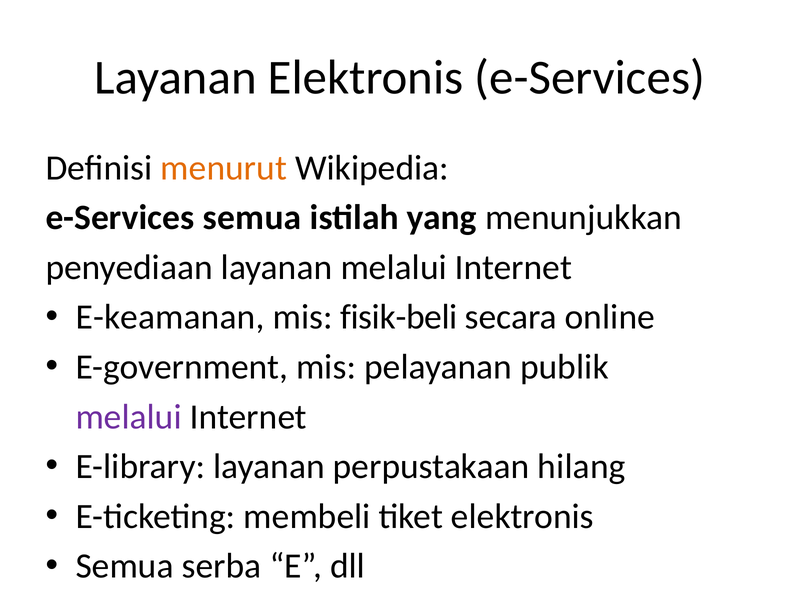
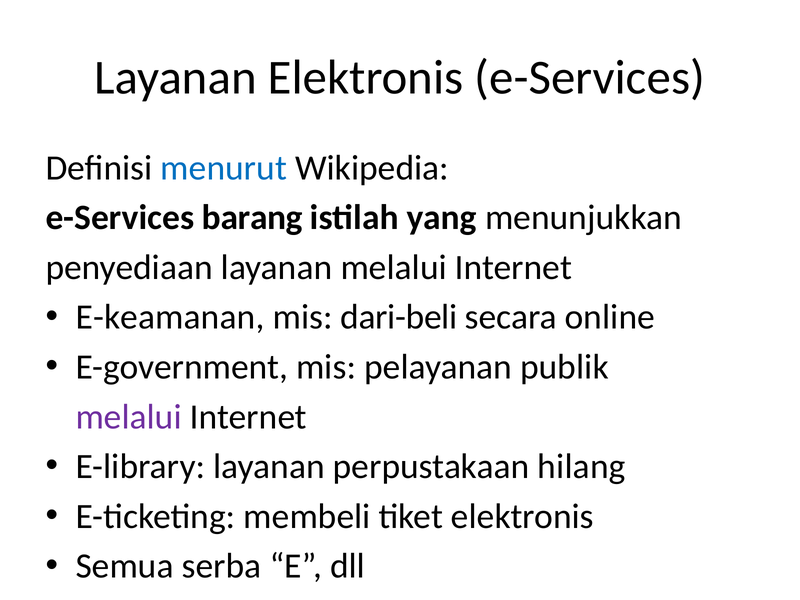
menurut colour: orange -> blue (224, 168)
e-Services semua: semua -> barang (252, 218)
fisik-beli: fisik-beli -> dari-beli (399, 317)
